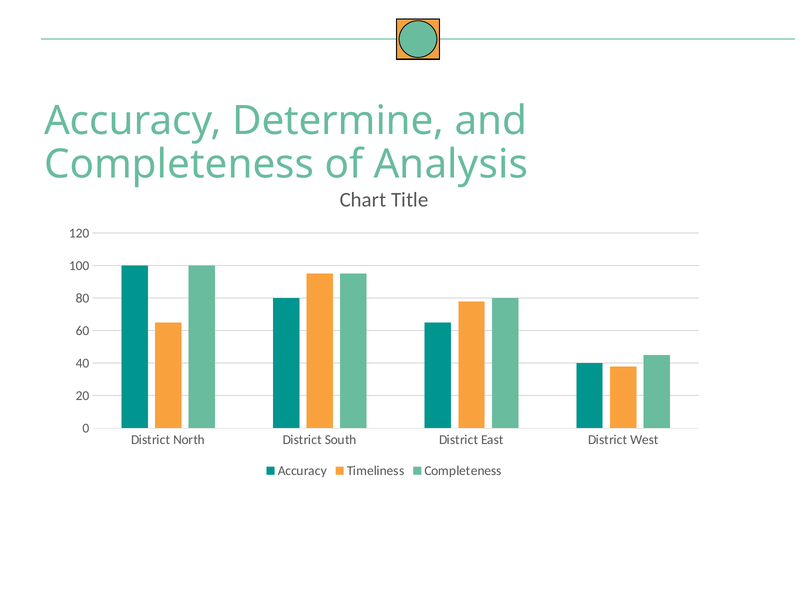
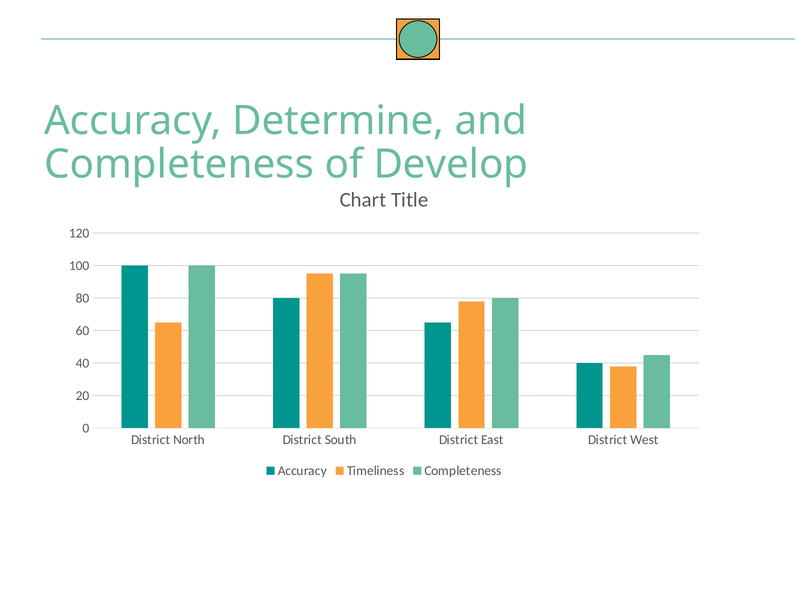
Analysis: Analysis -> Develop (451, 164)
